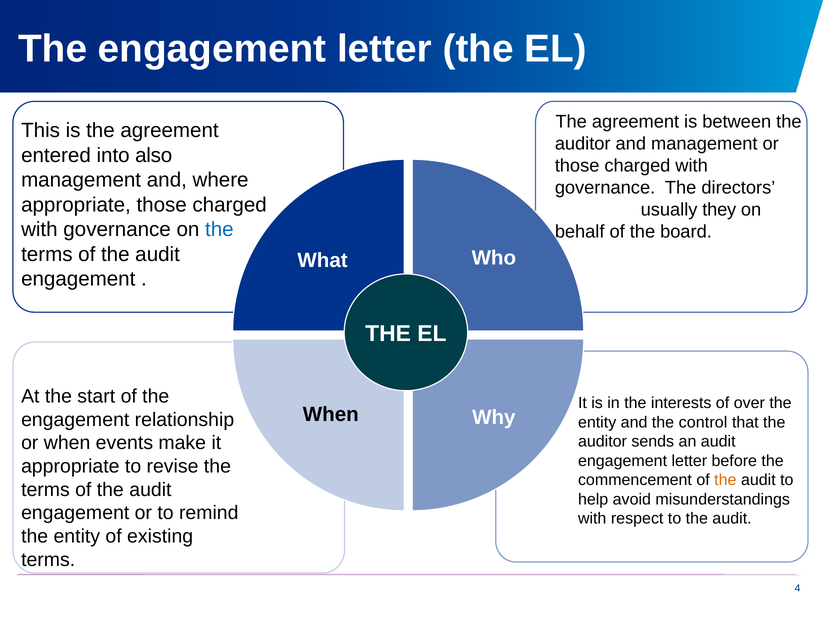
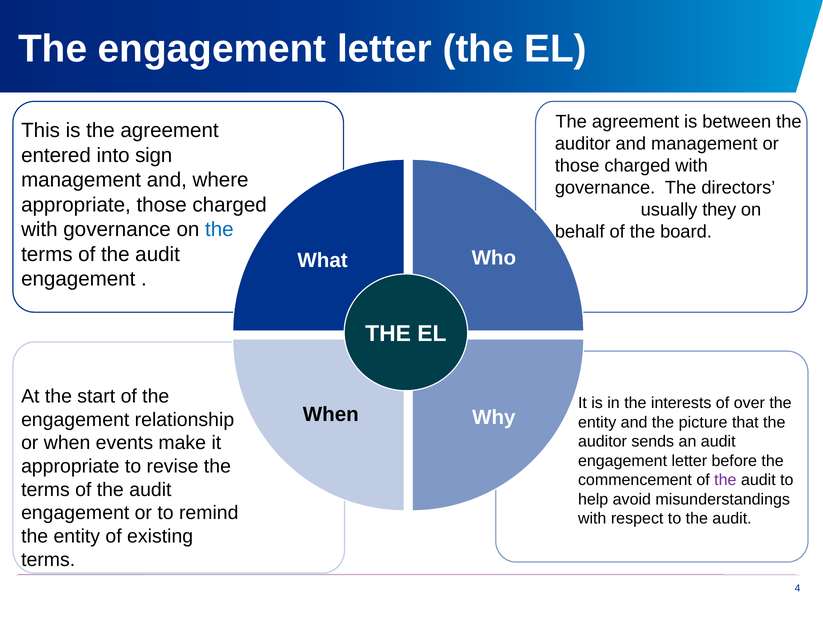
also: also -> sign (154, 155)
control: control -> picture (703, 422)
the colour: orange -> purple (725, 479)
